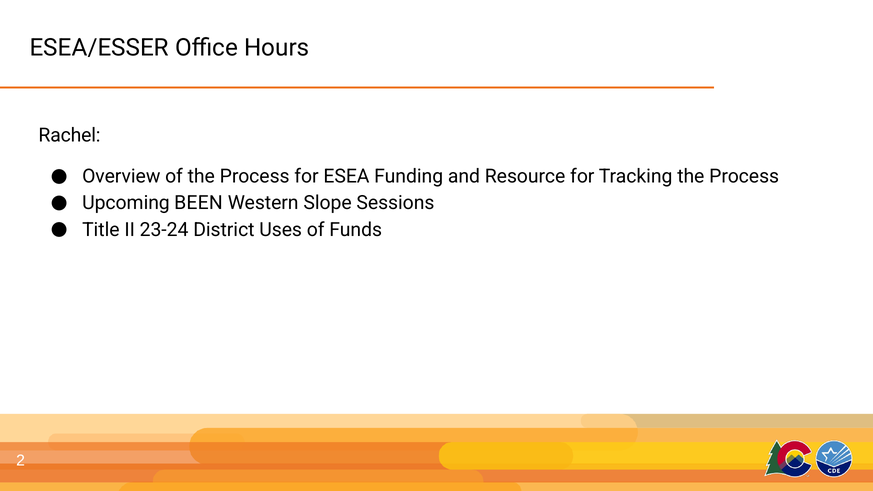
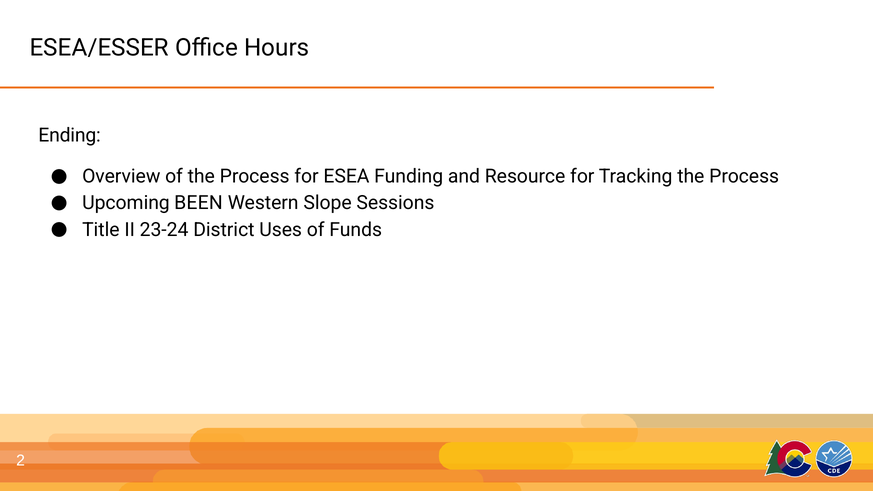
Rachel: Rachel -> Ending (70, 135)
